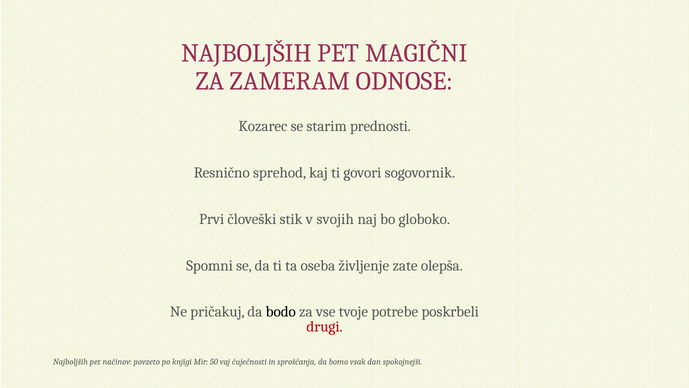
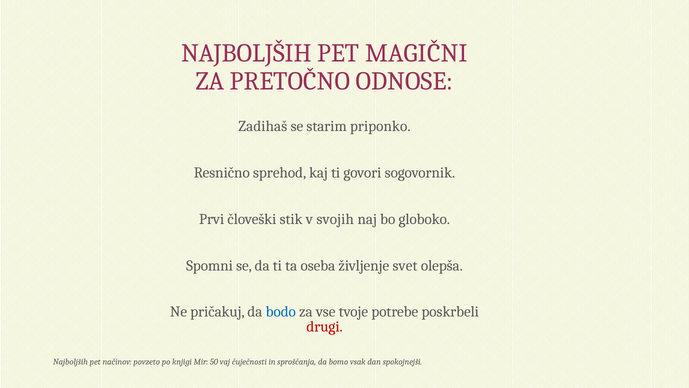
ZAMERAM: ZAMERAM -> PRETOČNO (290, 81)
Kozarec: Kozarec -> Zadihaš (263, 126)
prednosti: prednosti -> priponko (380, 126)
zate: zate -> svet (405, 265)
bodo colour: black -> blue (281, 312)
